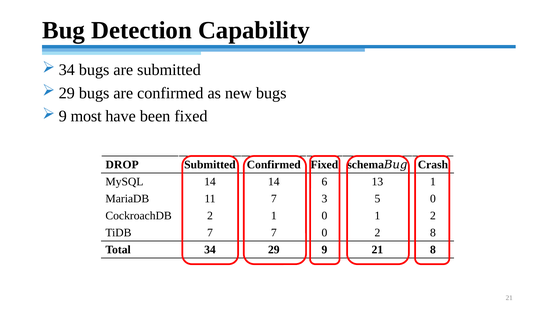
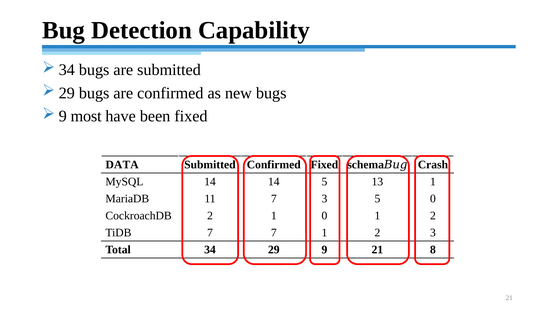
DROP: DROP -> DATA (122, 165)
14 6: 6 -> 5 (324, 182)
7 0: 0 -> 1 (324, 233)
2 8: 8 -> 3 (433, 233)
